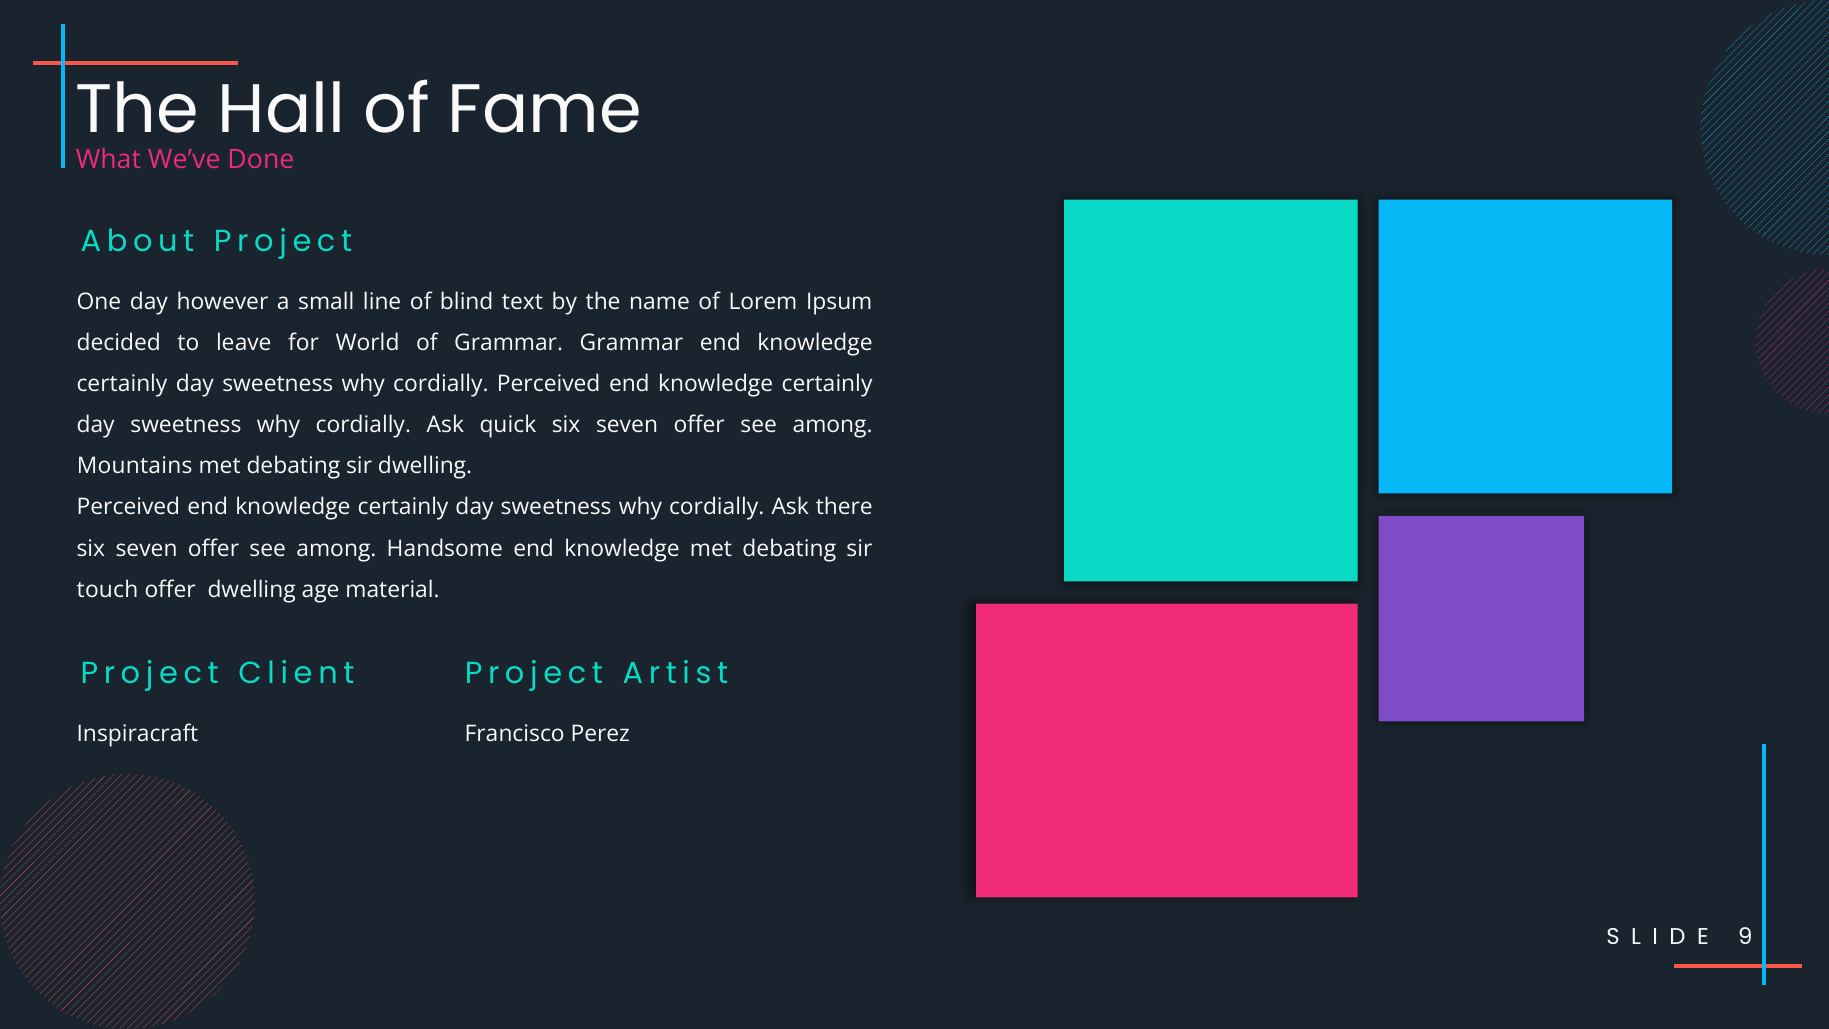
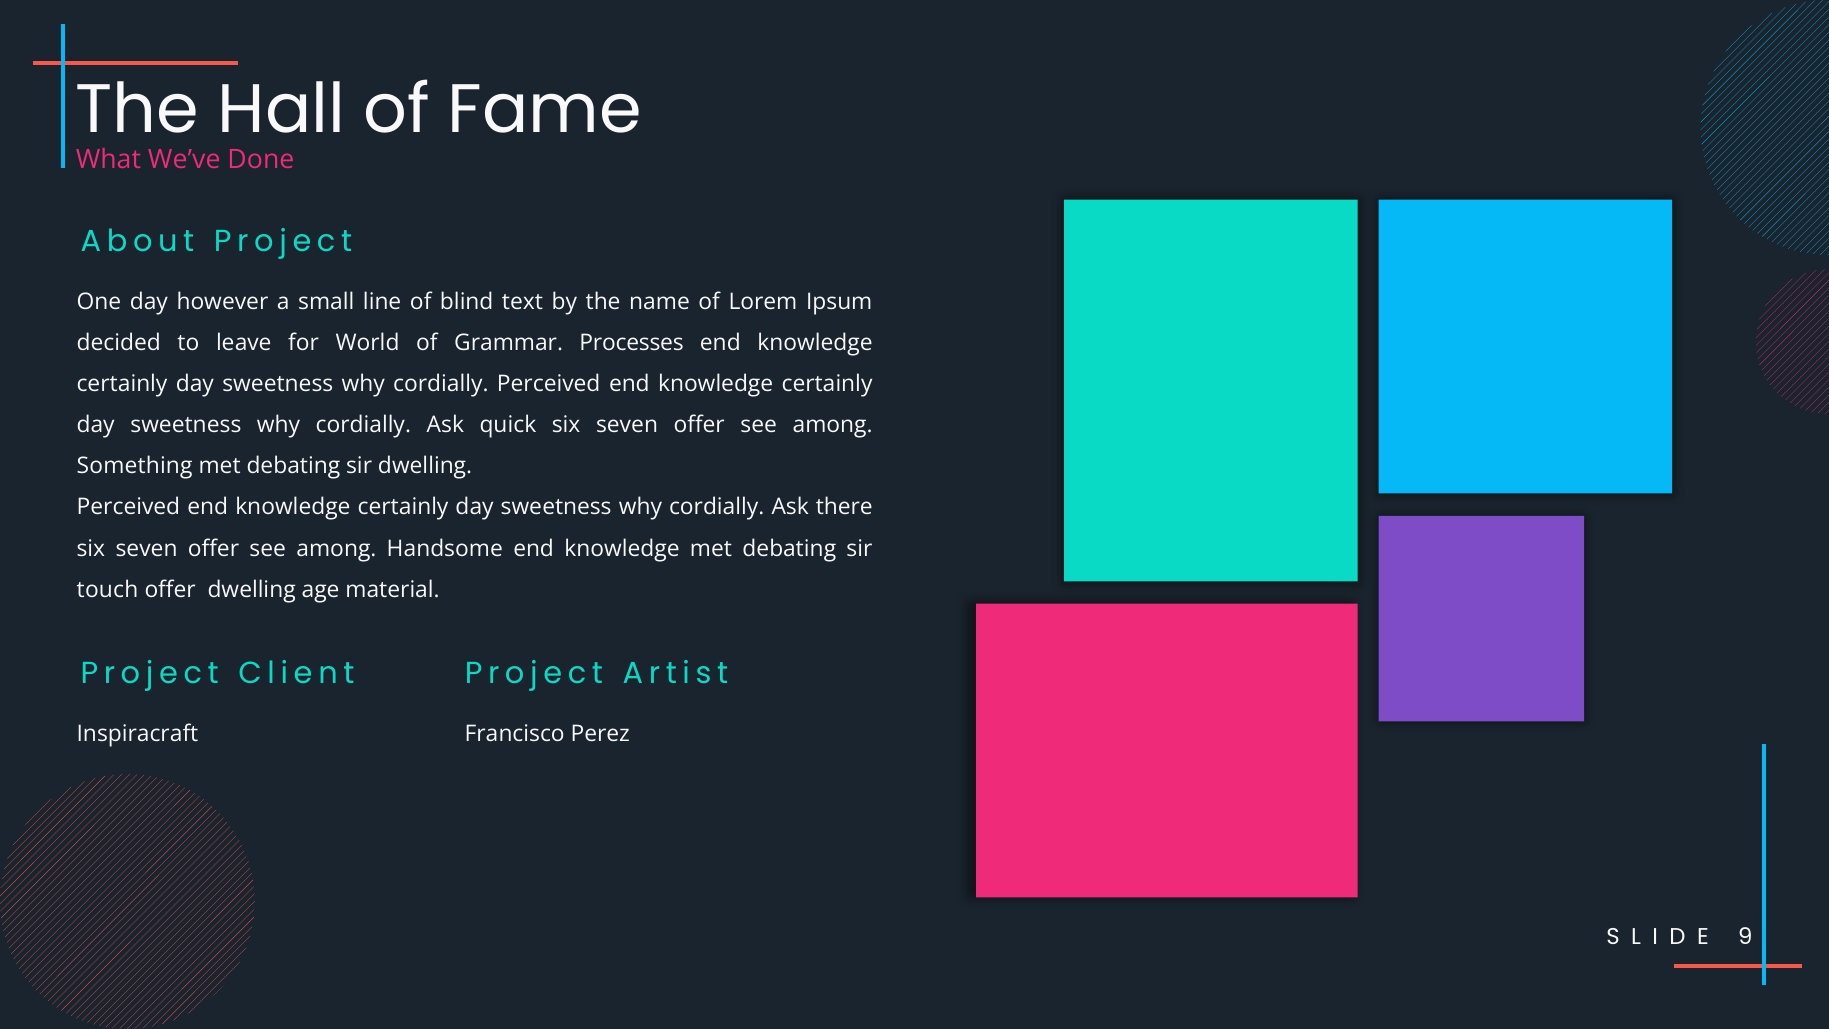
Grammar Grammar: Grammar -> Processes (632, 343)
Mountains: Mountains -> Something (135, 466)
